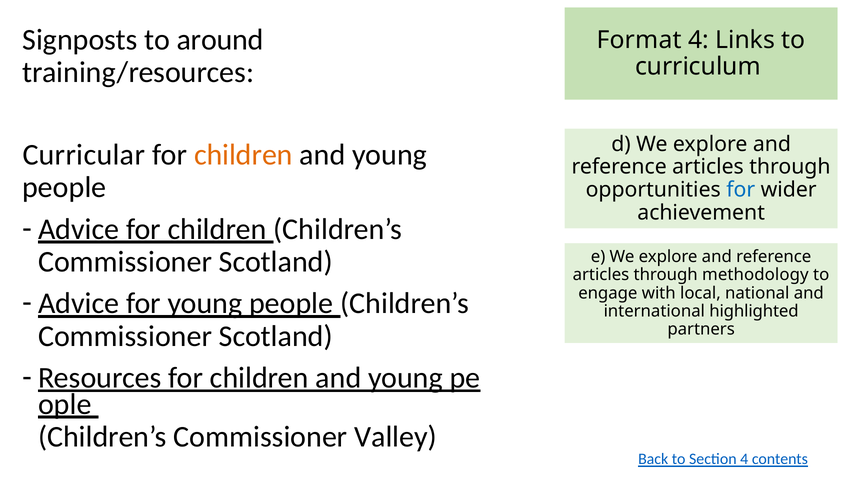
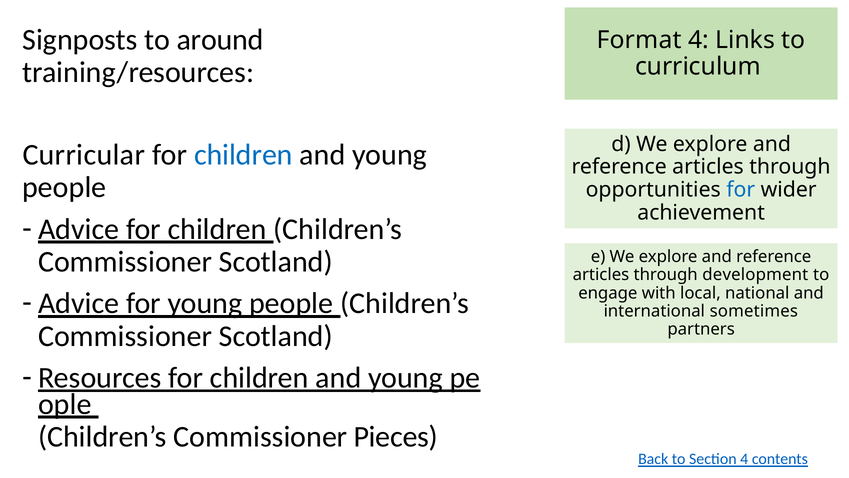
children colour: orange -> blue (243, 155)
methodology: methodology -> development (755, 275)
highlighted: highlighted -> sometimes (754, 311)
Valley: Valley -> Pieces (396, 436)
